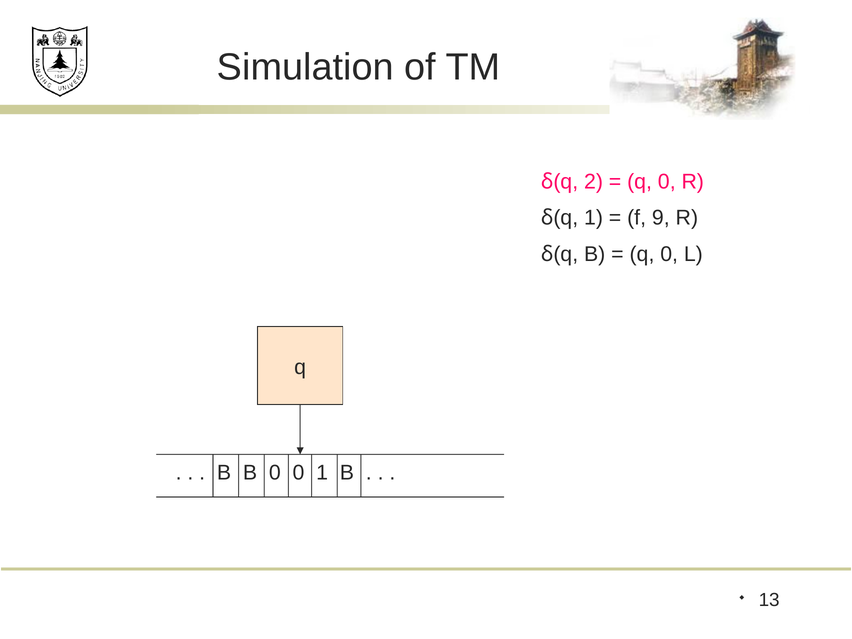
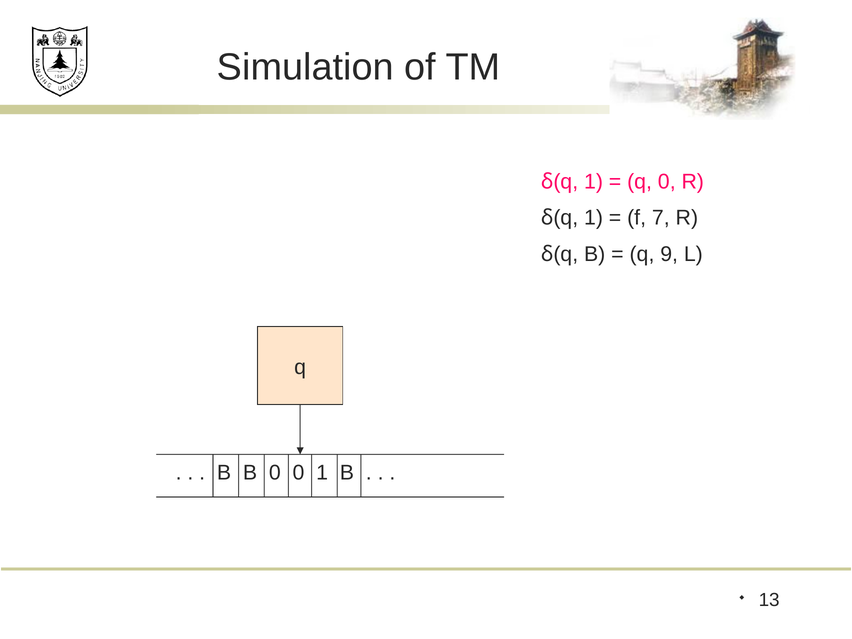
2: 2 -> 1 (593, 182)
9: 9 -> 7 (661, 218)
0: 0 -> 9 (669, 254)
